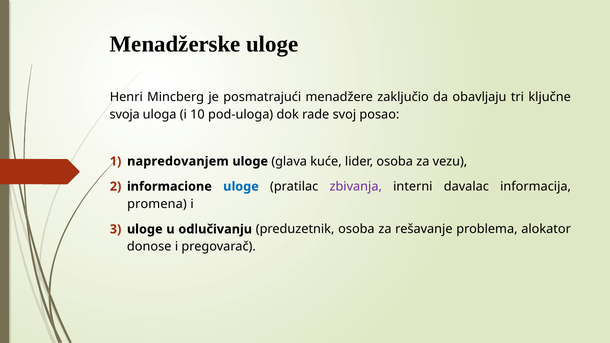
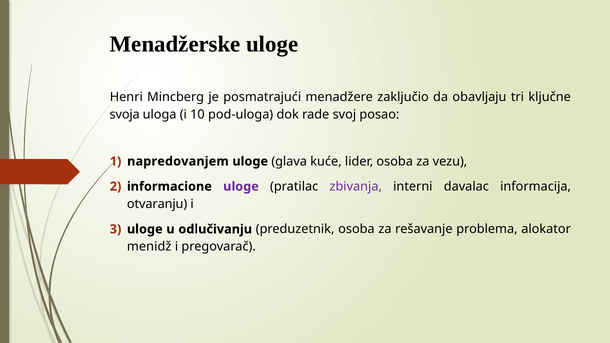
uloge colour: blue -> purple (241, 187)
promena: promena -> otvaranju (157, 204)
donose: donose -> menidž (149, 247)
